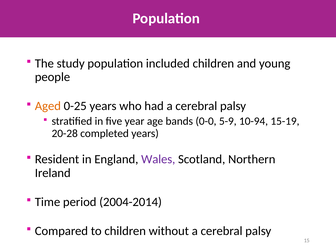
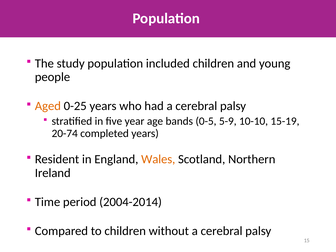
0-0: 0-0 -> 0-5 (206, 121)
10-94: 10-94 -> 10-10 (254, 121)
20-28: 20-28 -> 20-74 (65, 133)
Wales colour: purple -> orange (158, 159)
